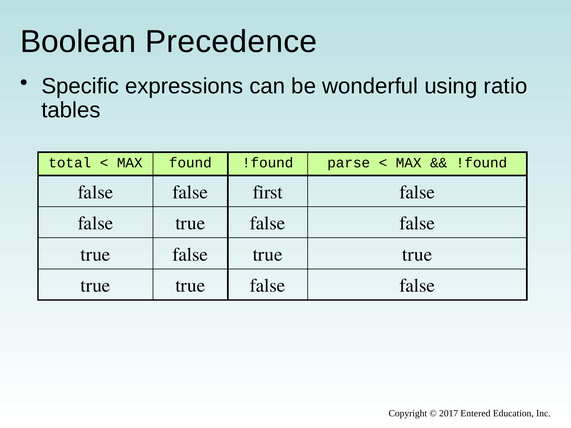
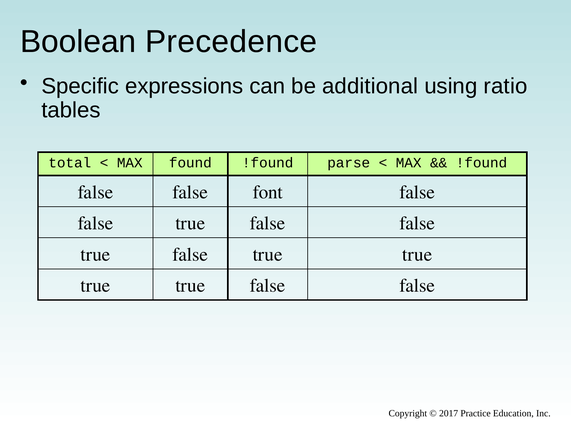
wonderful: wonderful -> additional (370, 86)
first: first -> font (268, 192)
Entered: Entered -> Practice (476, 414)
